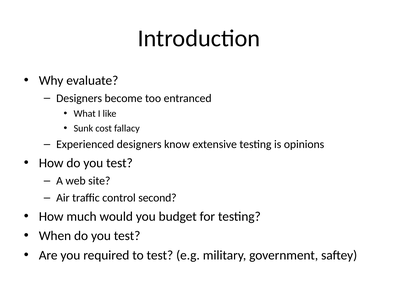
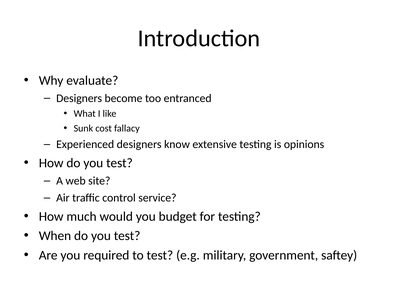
second: second -> service (157, 198)
